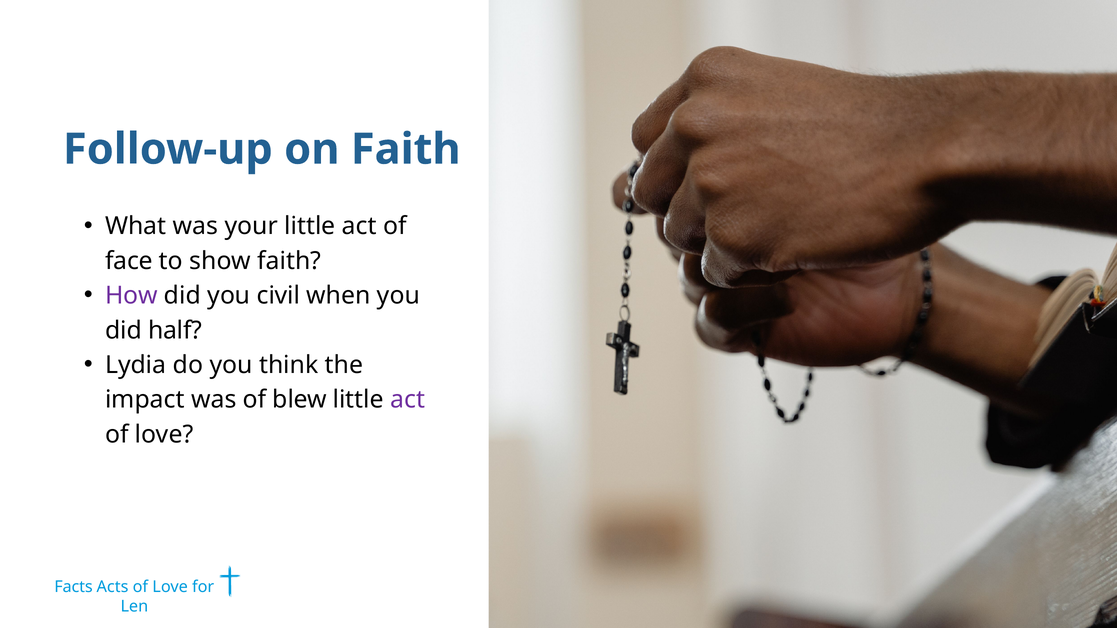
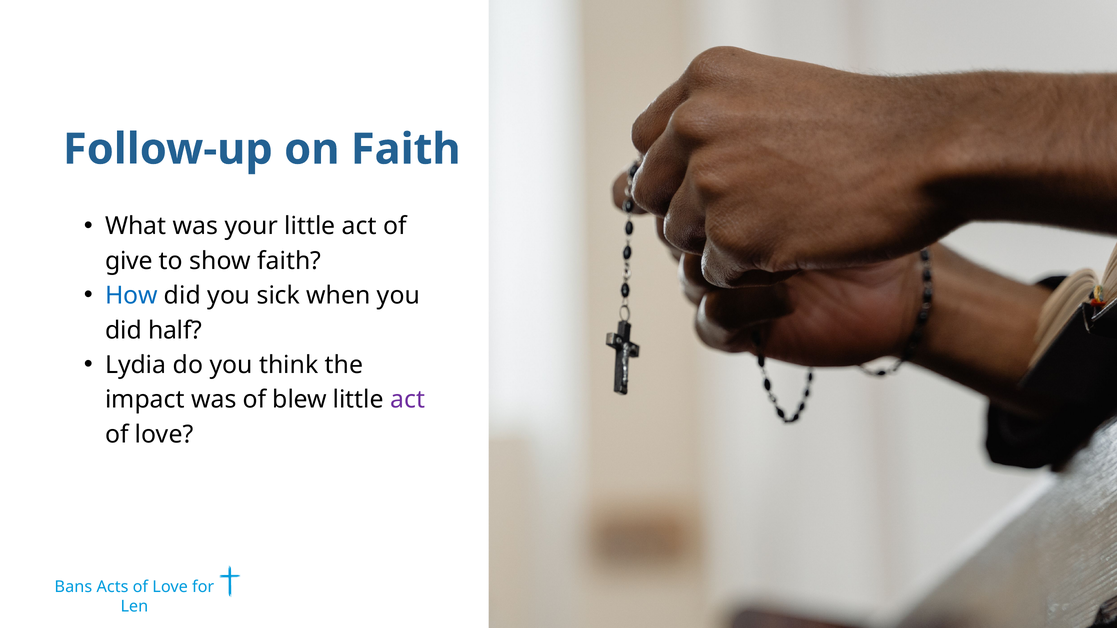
face: face -> give (129, 261)
How colour: purple -> blue (131, 296)
civil: civil -> sick (278, 296)
Facts: Facts -> Bans (73, 587)
